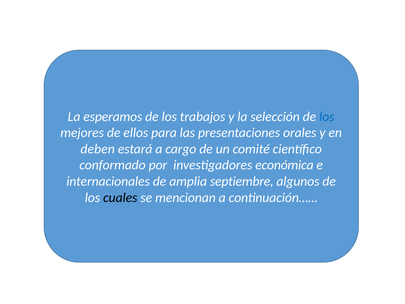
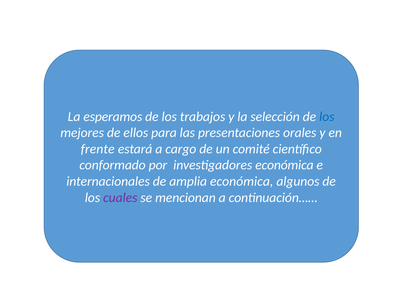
deben: deben -> frente (98, 149)
amplia septiembre: septiembre -> económica (242, 181)
cuales colour: black -> purple (120, 197)
